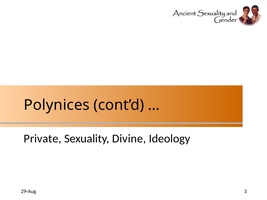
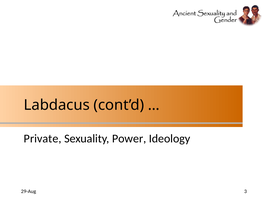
Polynices: Polynices -> Labdacus (57, 105)
Divine: Divine -> Power (129, 139)
